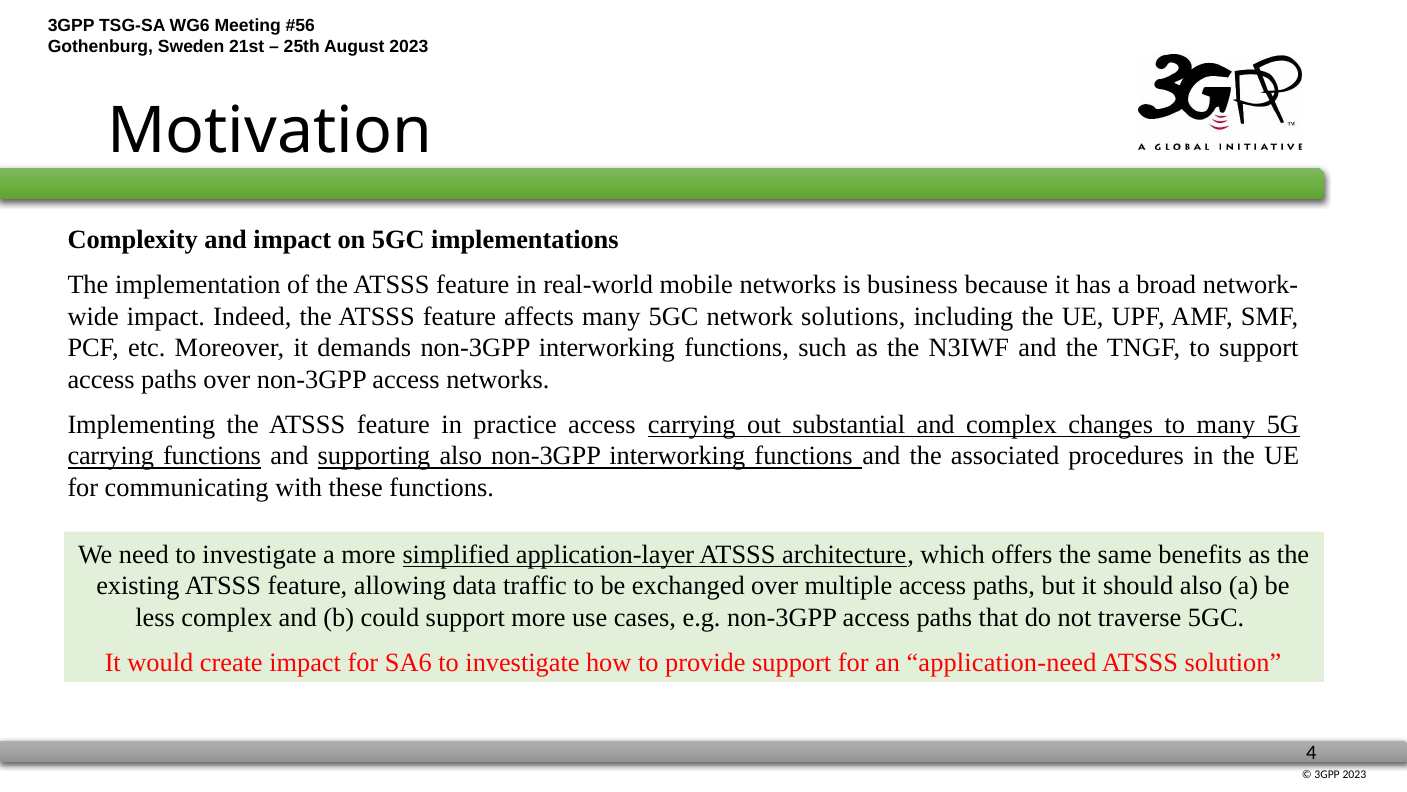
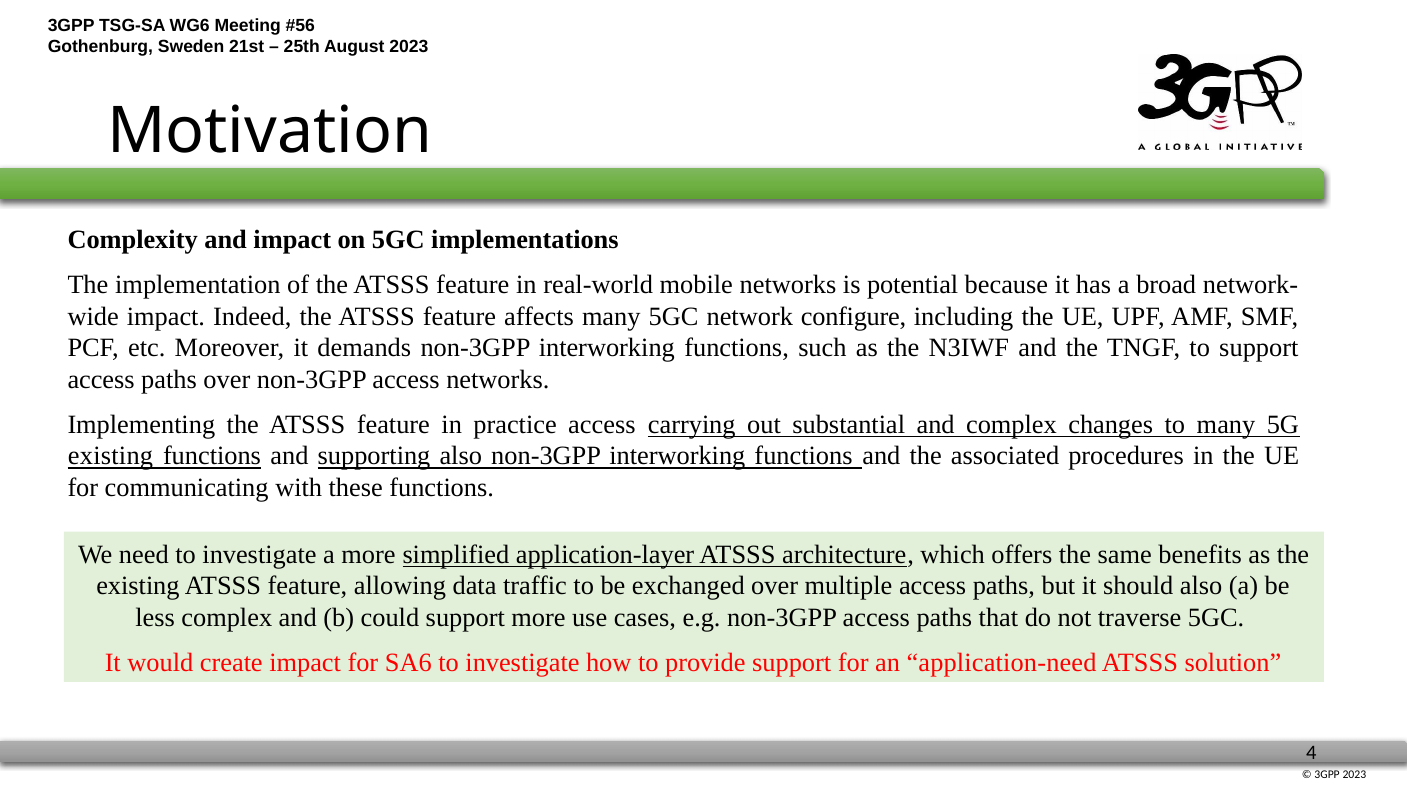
business: business -> potential (913, 284)
solutions: solutions -> configure (854, 316)
carrying: carrying -> existing (111, 456)
